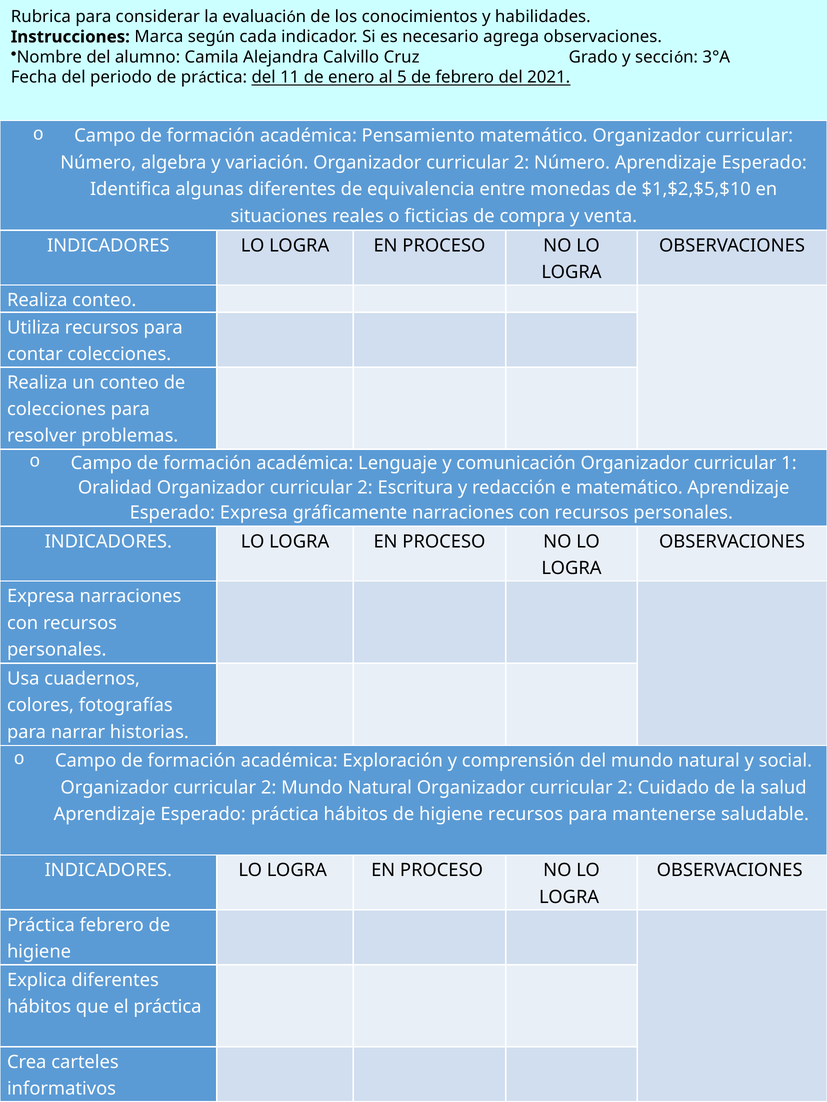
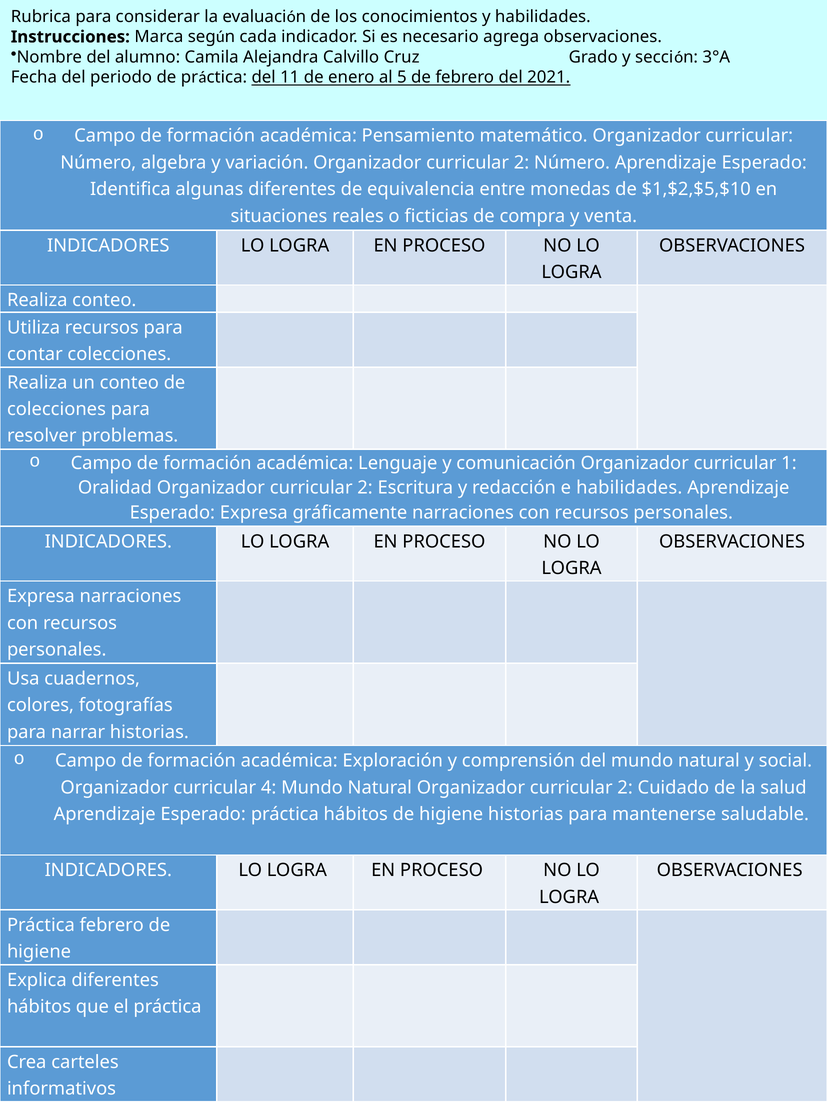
e matemático: matemático -> habilidades (629, 488)
2: 2 -> 4 (269, 788)
higiene recursos: recursos -> historias (526, 815)
